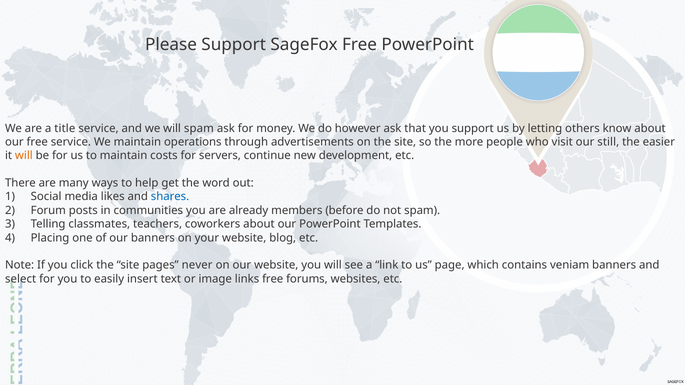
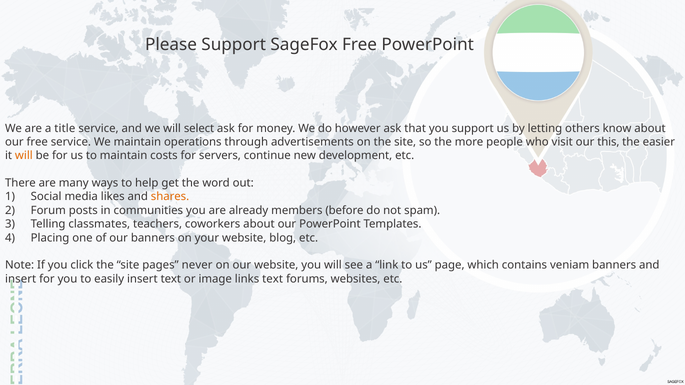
will spam: spam -> select (199, 128)
still: still -> this (608, 142)
shares colour: blue -> orange (170, 197)
select: select -> insert (21, 279)
links free: free -> text (273, 279)
